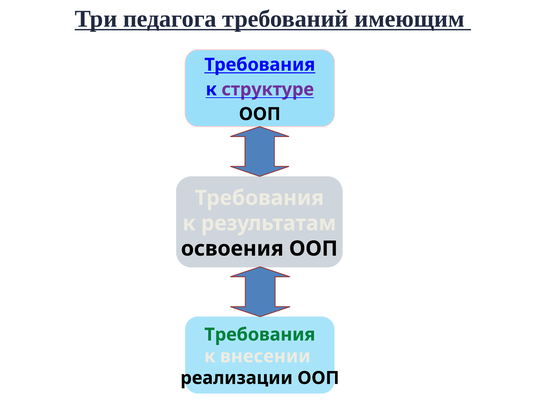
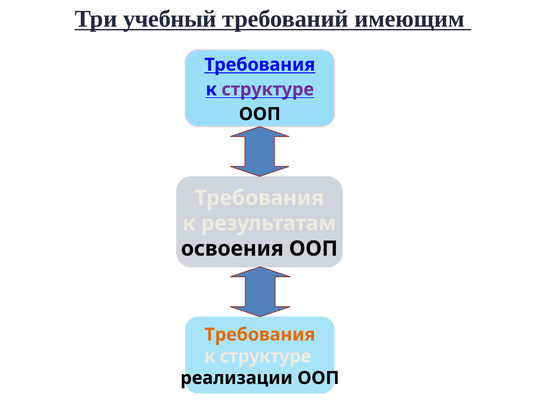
педагога: педагога -> учебный (170, 19)
Требования colour: green -> orange (260, 334)
внесении: внесении -> структуре (265, 356)
